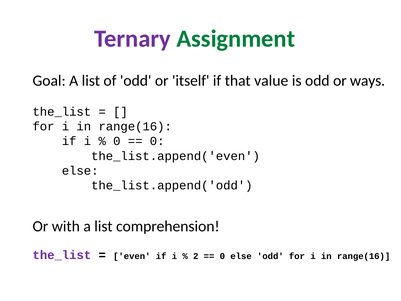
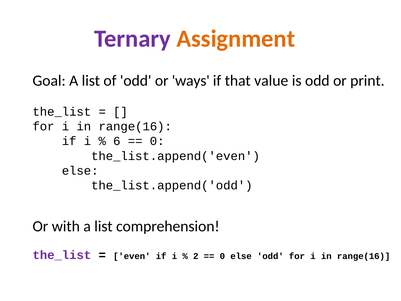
Assignment colour: green -> orange (236, 39)
itself: itself -> ways (191, 81)
ways: ways -> print (367, 81)
0: 0 -> 6 (117, 141)
